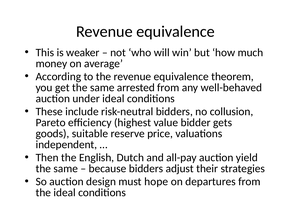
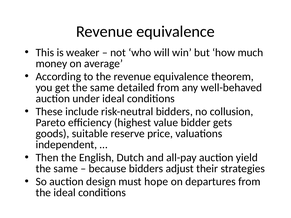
arrested: arrested -> detailed (136, 88)
